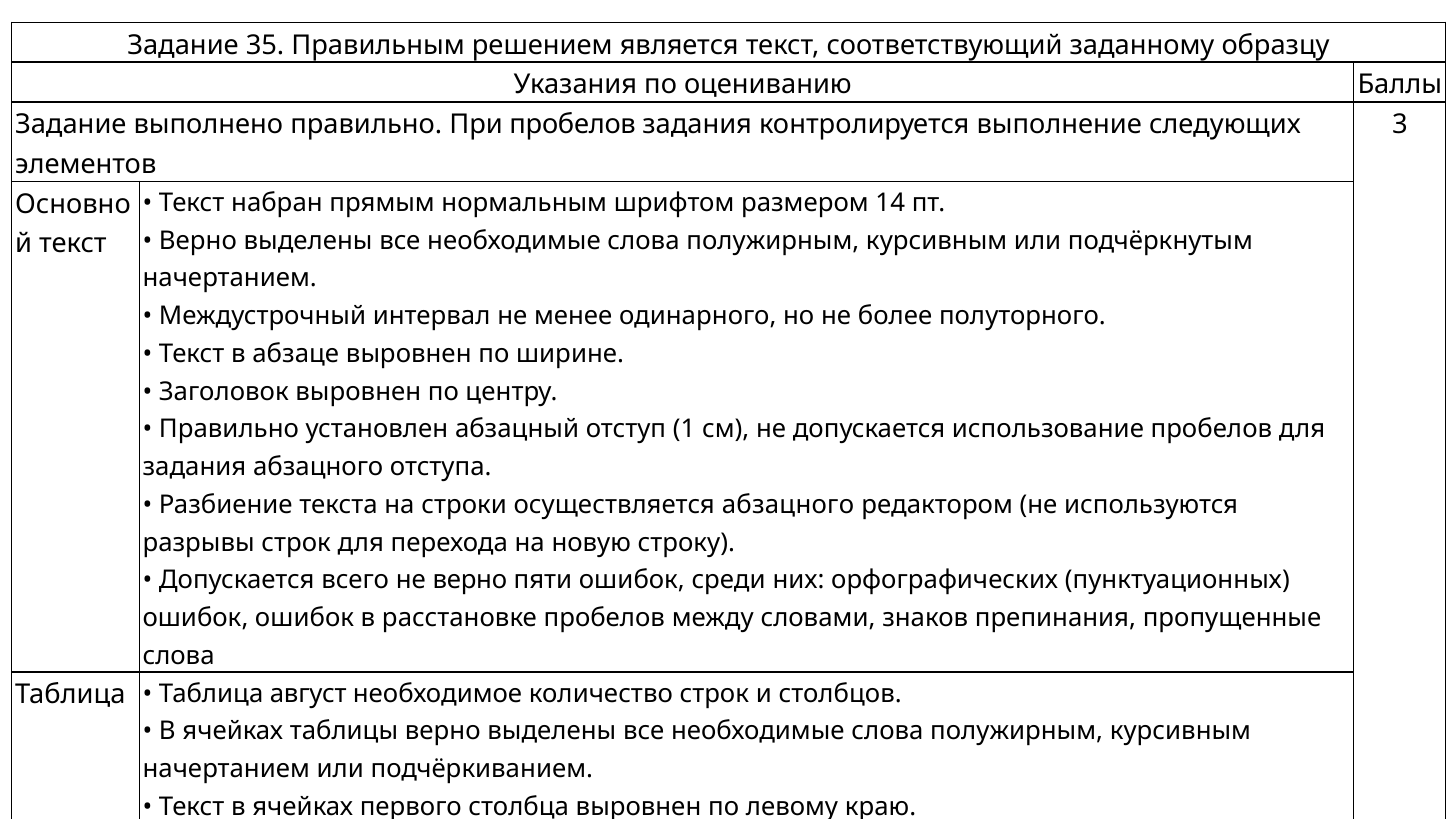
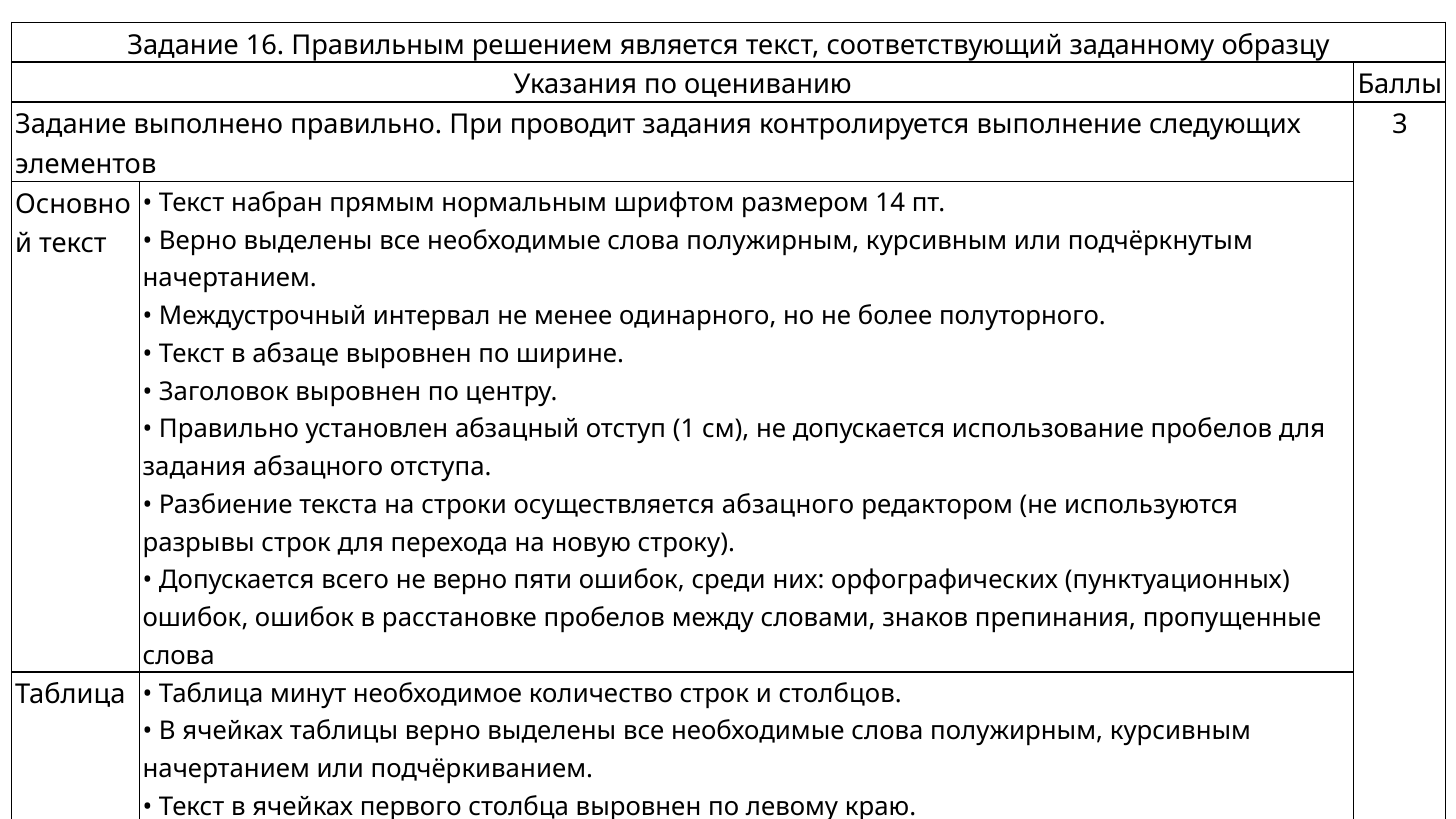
35: 35 -> 16 (265, 45)
При пробелов: пробелов -> проводит (573, 125)
август: август -> минут (308, 694)
